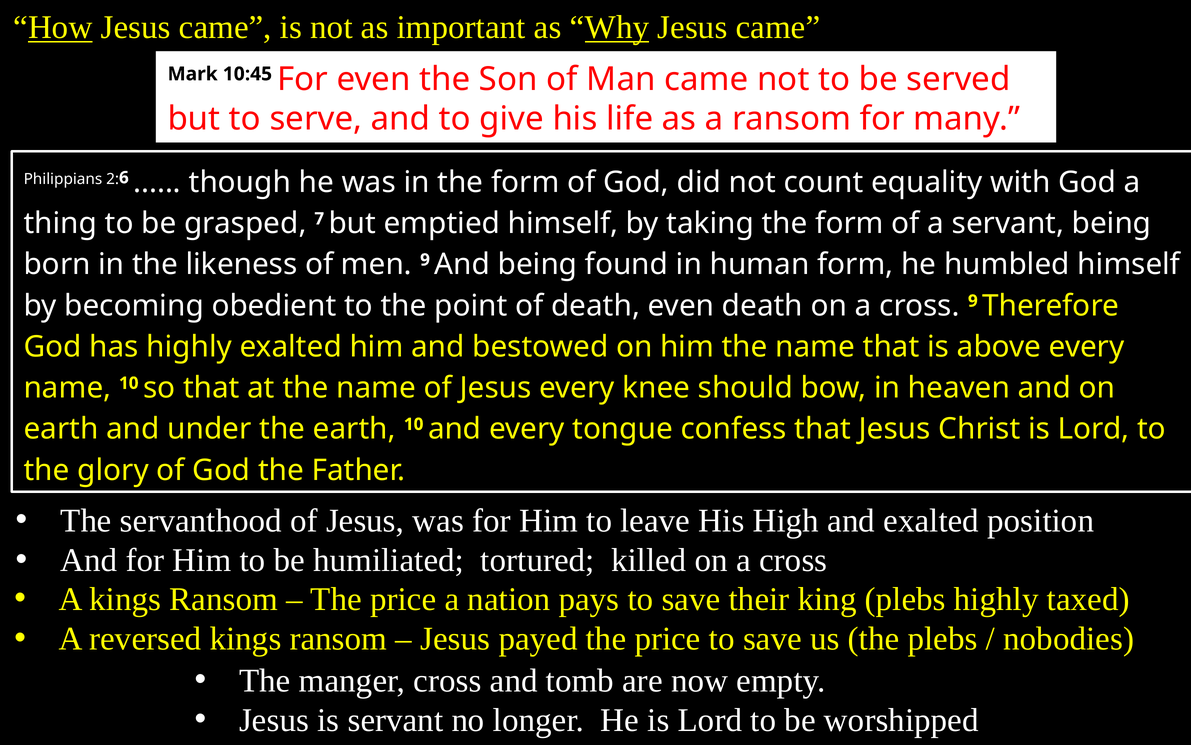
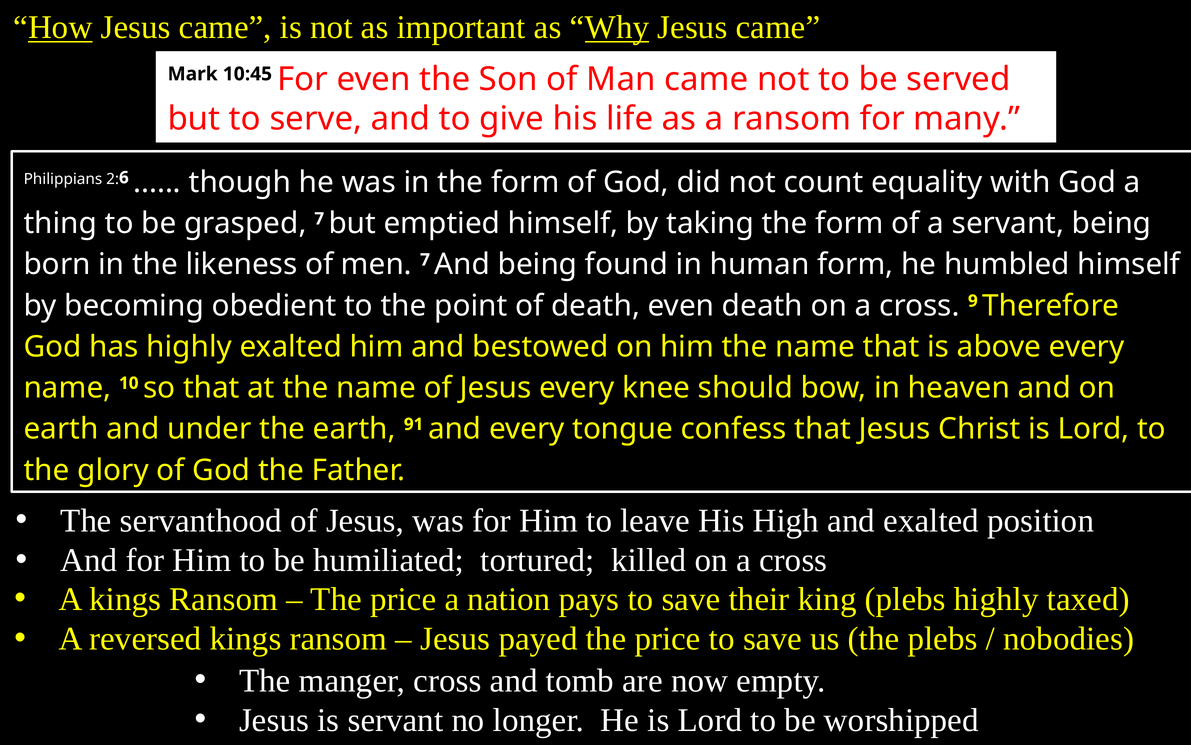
men 9: 9 -> 7 (425, 260)
earth 10: 10 -> 91 (414, 424)
